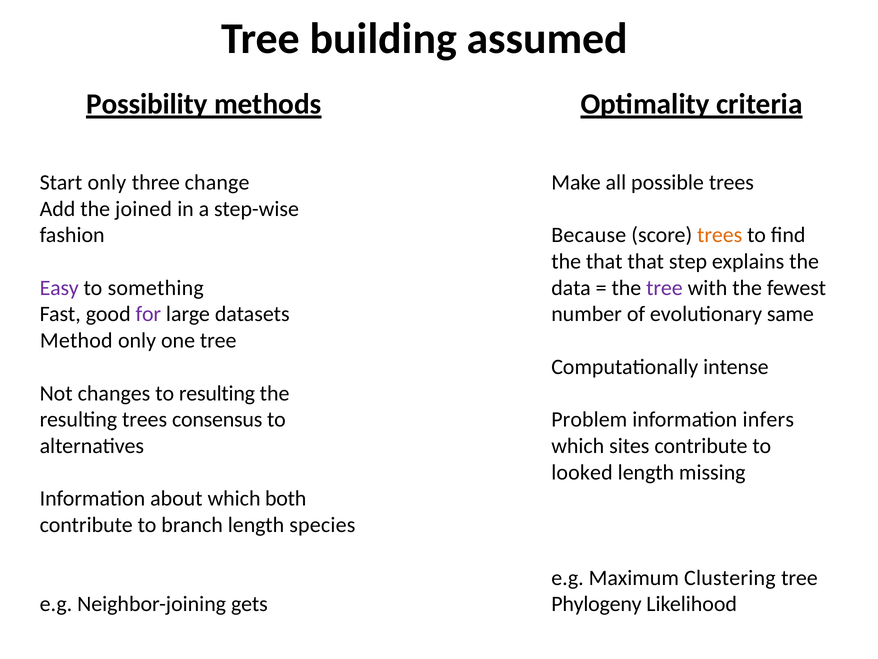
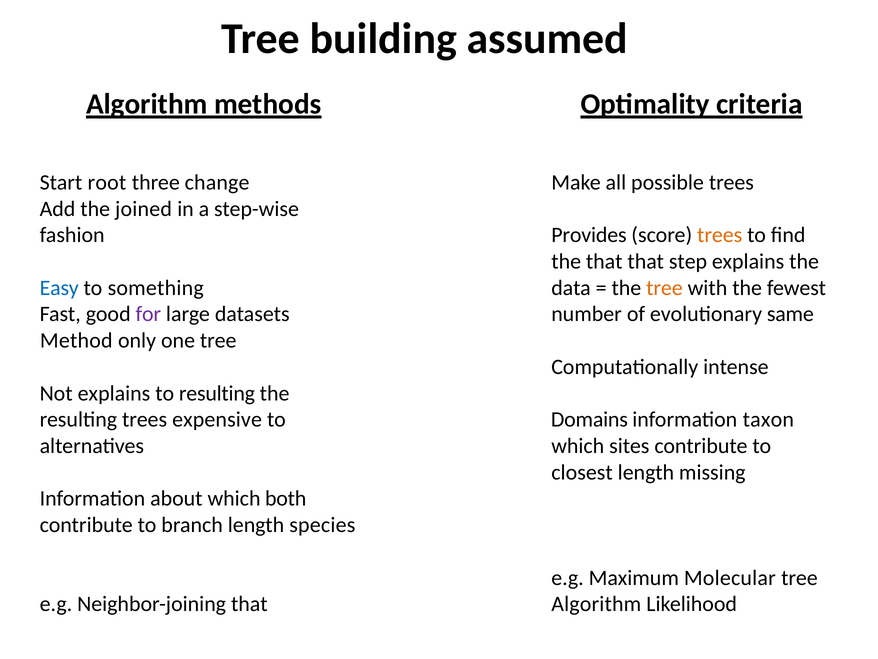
Possibility: Possibility -> Algorithm (147, 104)
Start only: only -> root (107, 182)
Because: Because -> Provides (589, 235)
Easy colour: purple -> blue (59, 288)
tree colour: purple -> orange (664, 288)
Not changes: changes -> explains (114, 393)
consensus: consensus -> expensive (217, 419)
Problem: Problem -> Domains (589, 419)
infers: infers -> taxon (768, 419)
looked: looked -> closest (582, 472)
Clustering: Clustering -> Molecular (730, 577)
Neighbor-joining gets: gets -> that (249, 604)
Phylogeny: Phylogeny -> Algorithm (596, 604)
